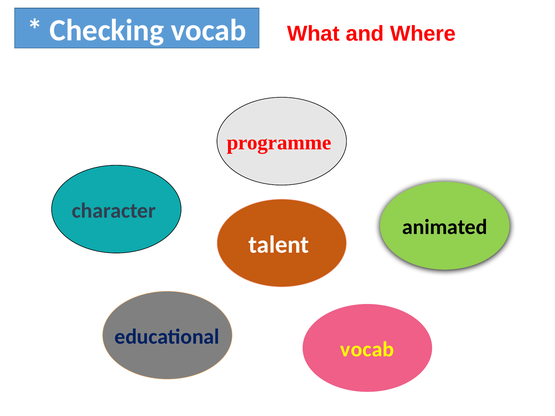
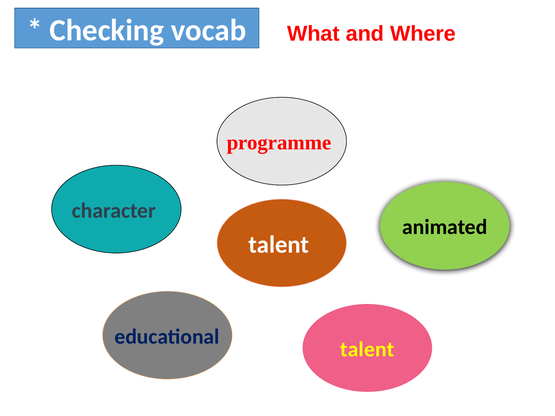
vocab: vocab -> talent (367, 350)
